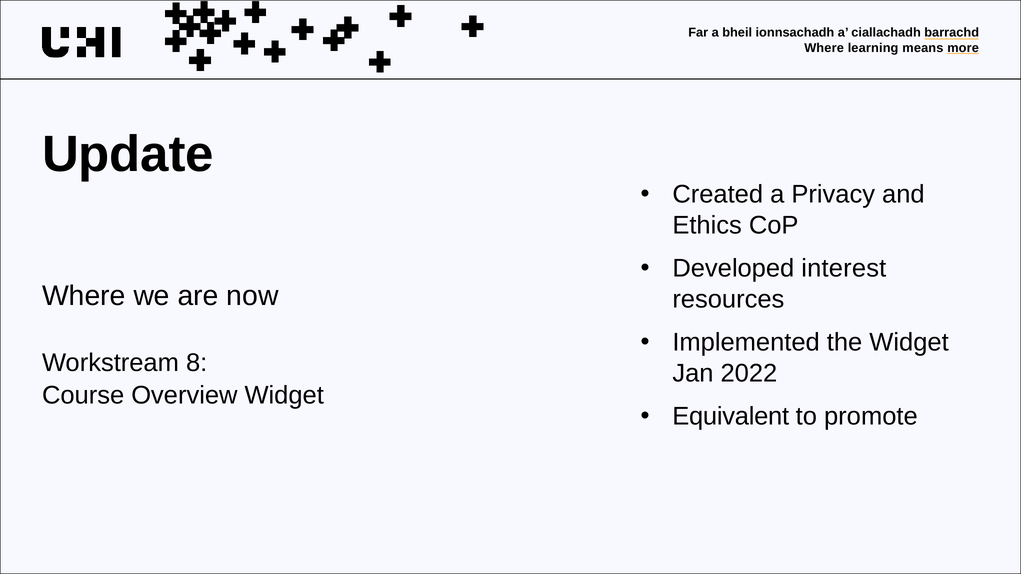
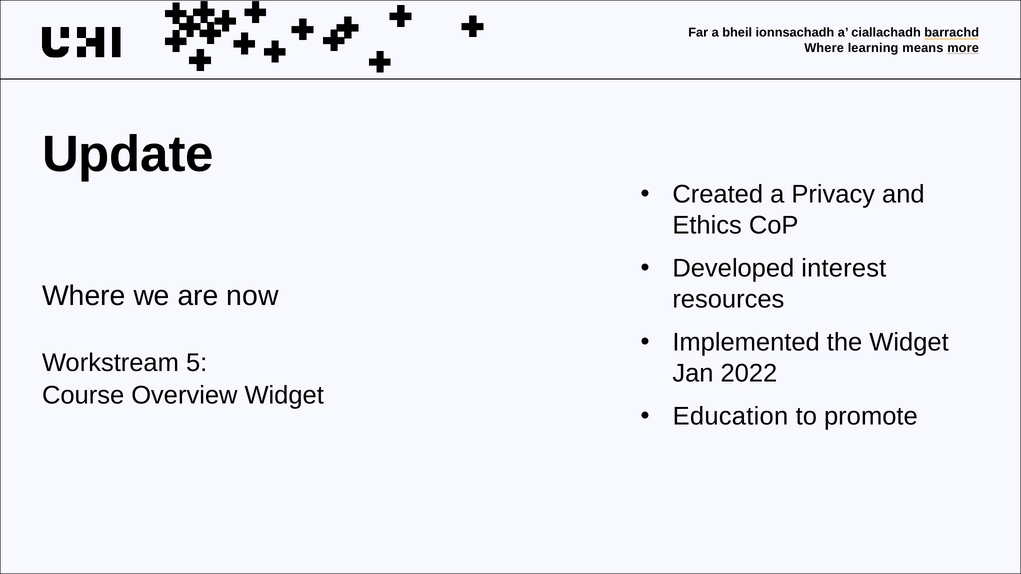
8: 8 -> 5 (197, 363)
Equivalent: Equivalent -> Education (730, 417)
